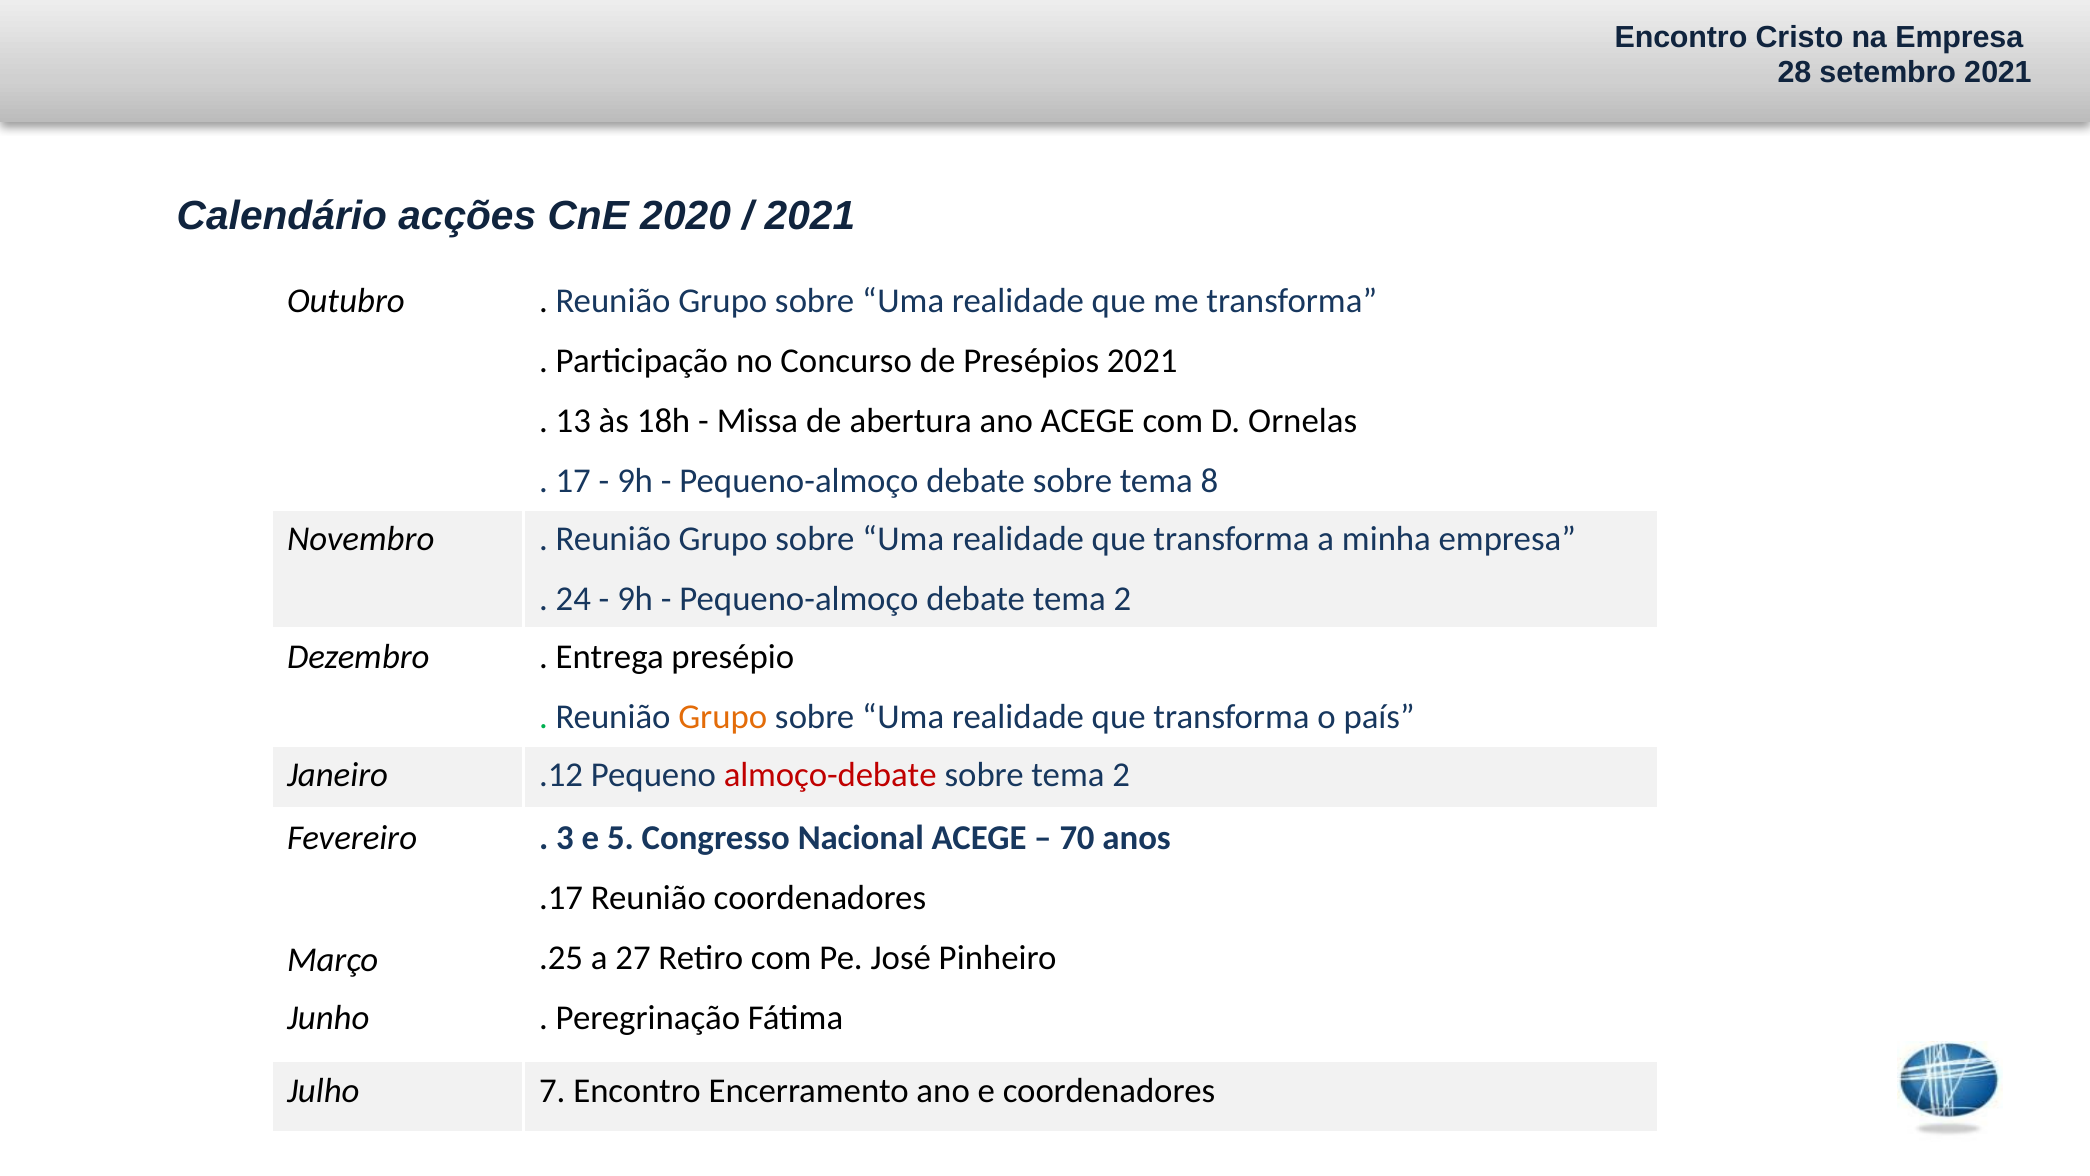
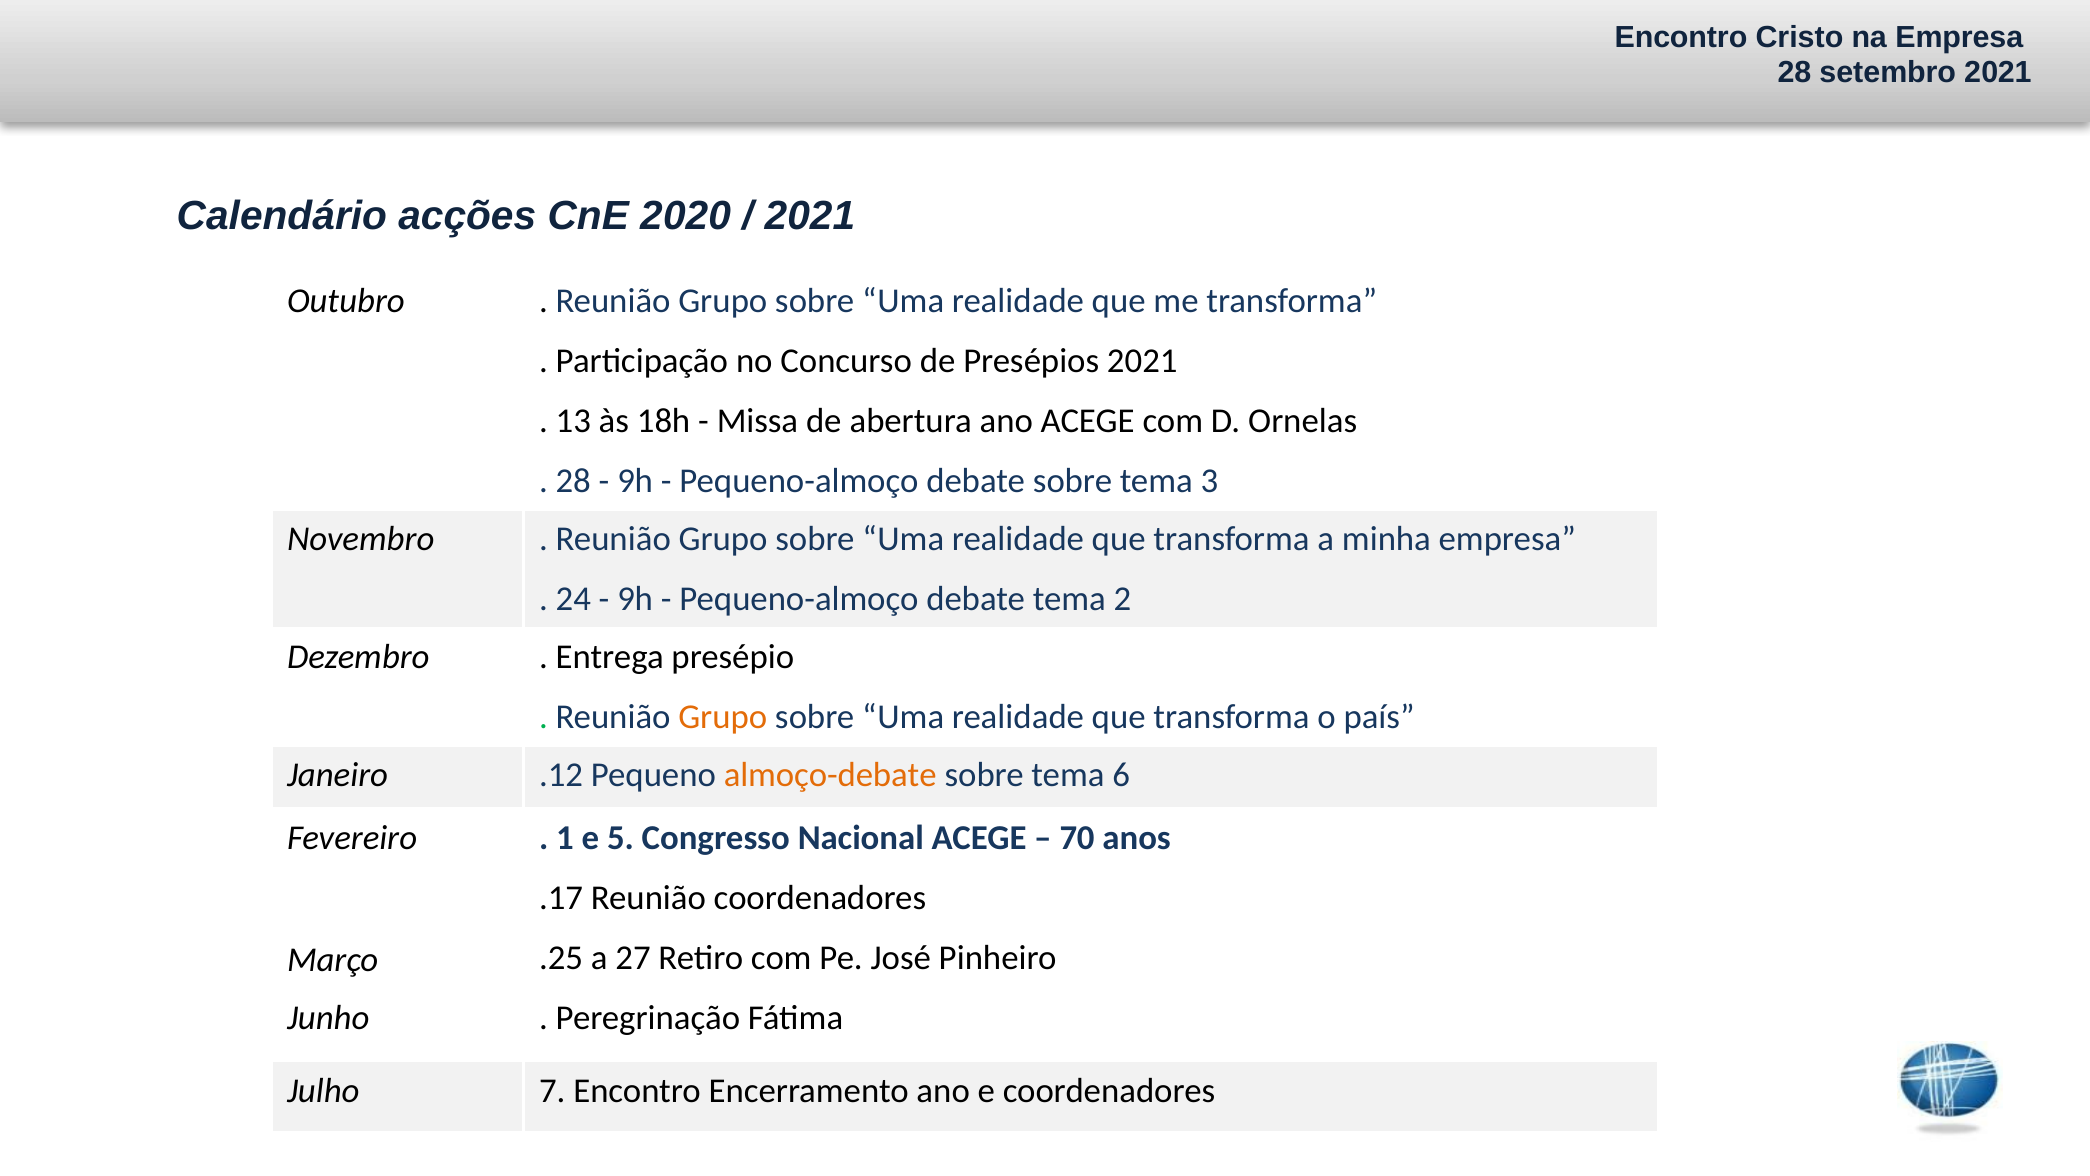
17: 17 -> 28 (573, 481)
8: 8 -> 3 (1209, 481)
almoço-debate colour: red -> orange (830, 775)
sobre tema 2: 2 -> 6 (1121, 775)
3: 3 -> 1 (565, 838)
